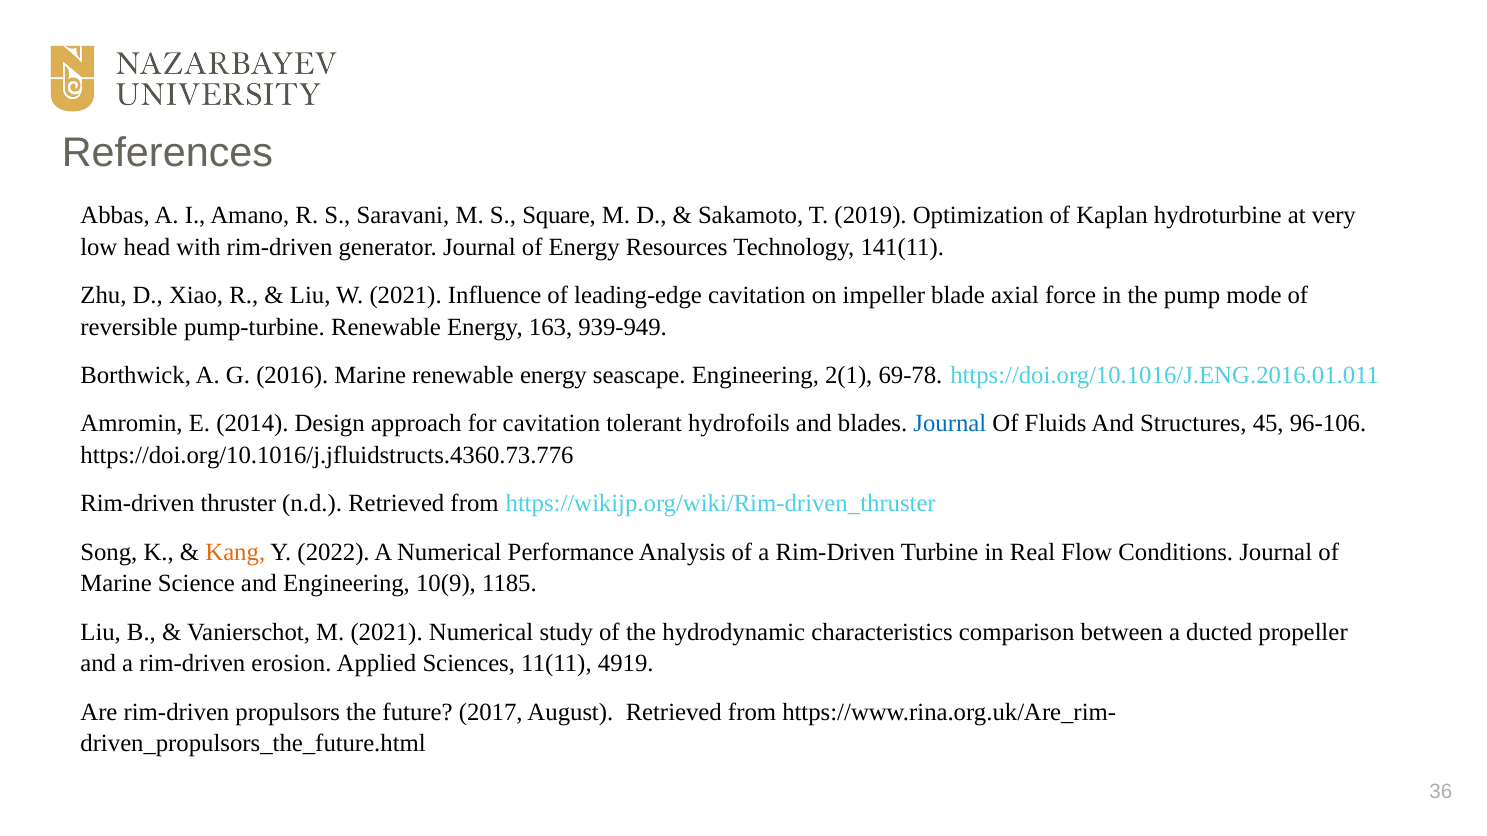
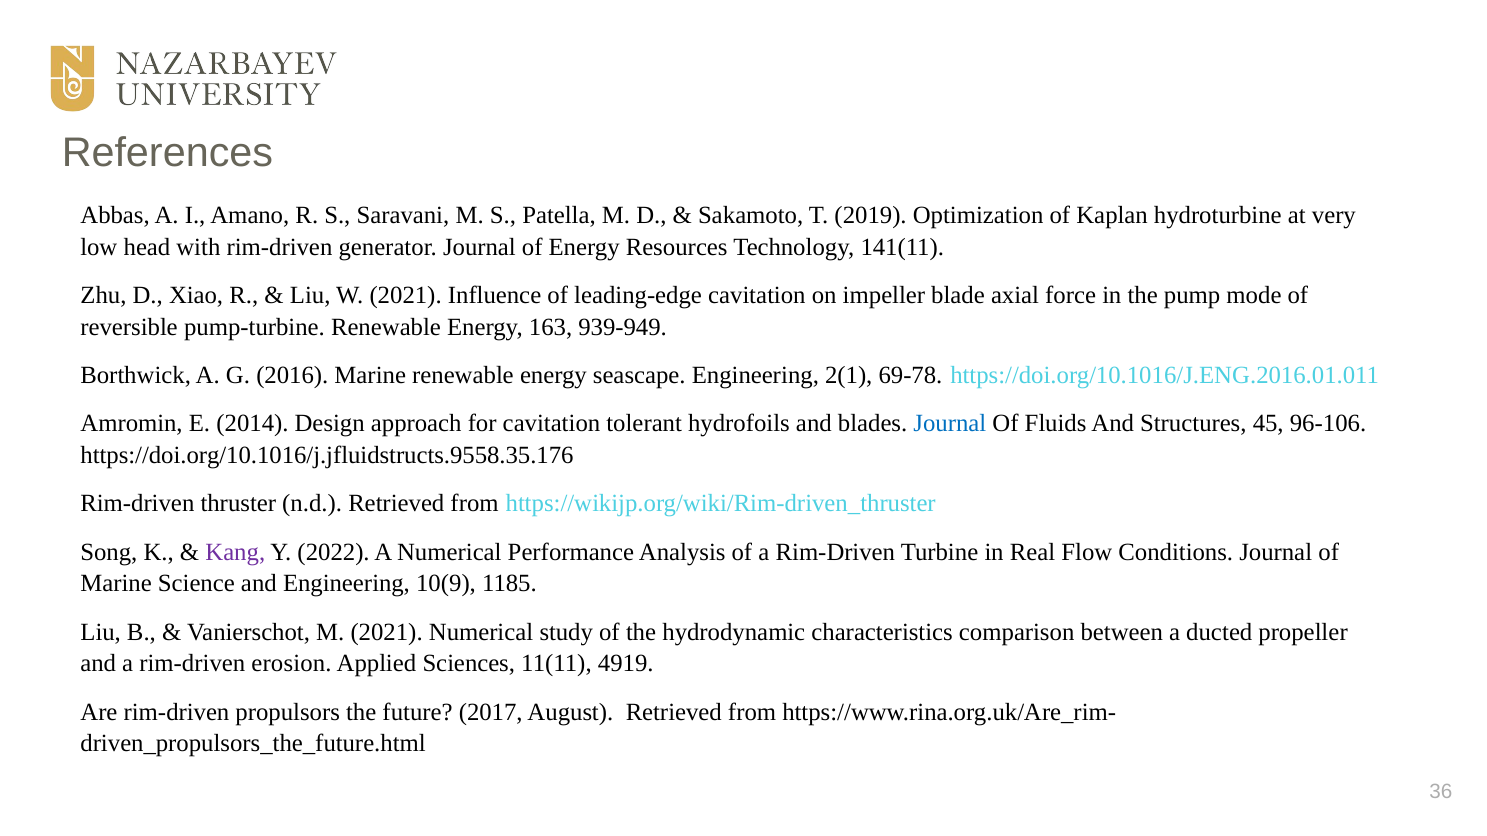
Square: Square -> Patella (559, 215)
https://doi.org/10.1016/j.jfluidstructs.4360.73.776: https://doi.org/10.1016/j.jfluidstructs.4360.73.776 -> https://doi.org/10.1016/j.jfluidstructs.9558.35.176 (327, 456)
Kang colour: orange -> purple (235, 552)
